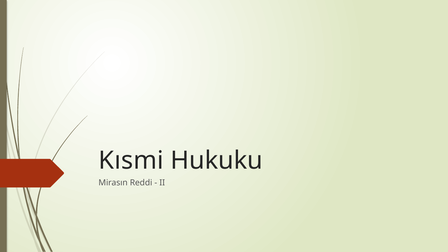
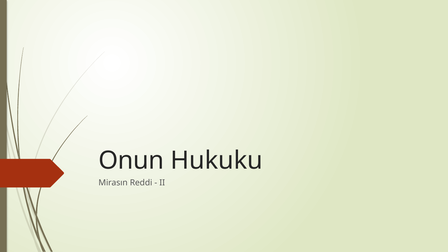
Kısmi: Kısmi -> Onun (131, 161)
